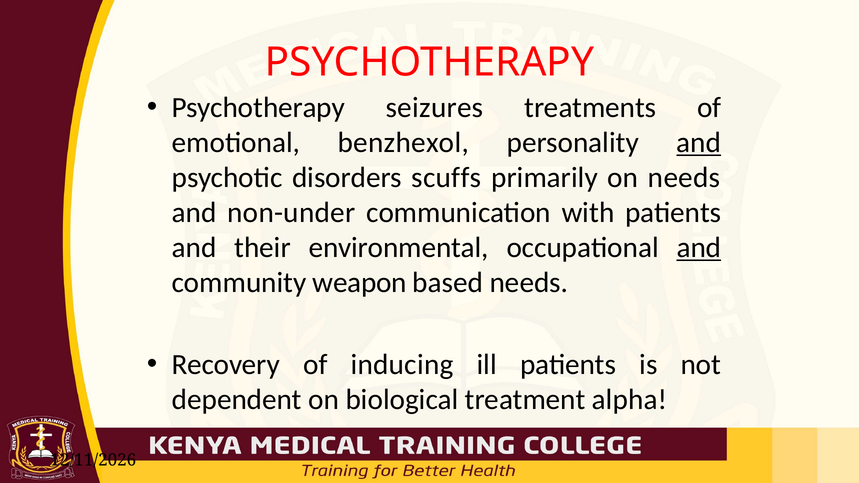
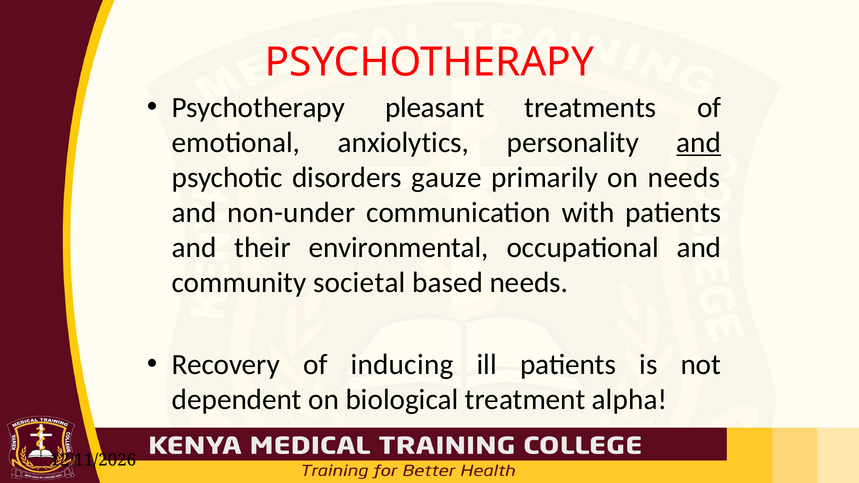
seizures: seizures -> pleasant (435, 108)
benzhexol: benzhexol -> anxiolytics (403, 143)
scuffs: scuffs -> gauze (446, 178)
and underline: present -> none (699, 248)
weapon: weapon -> societal (359, 283)
